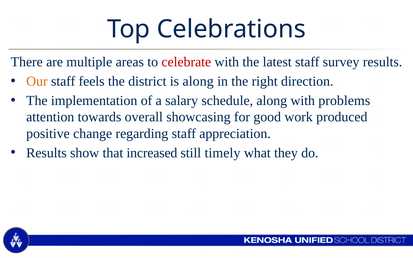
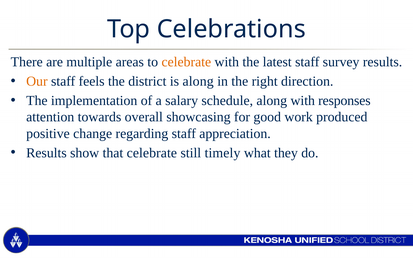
celebrate colour: red -> orange (186, 62)
problems: problems -> responses (344, 101)
that increased: increased -> celebrate (152, 153)
